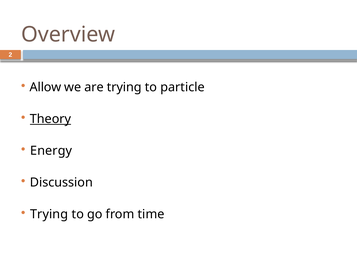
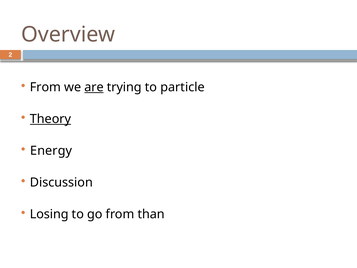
Allow: Allow -> From (45, 87)
are underline: none -> present (94, 87)
Trying: Trying -> Losing (49, 214)
time: time -> than (151, 214)
